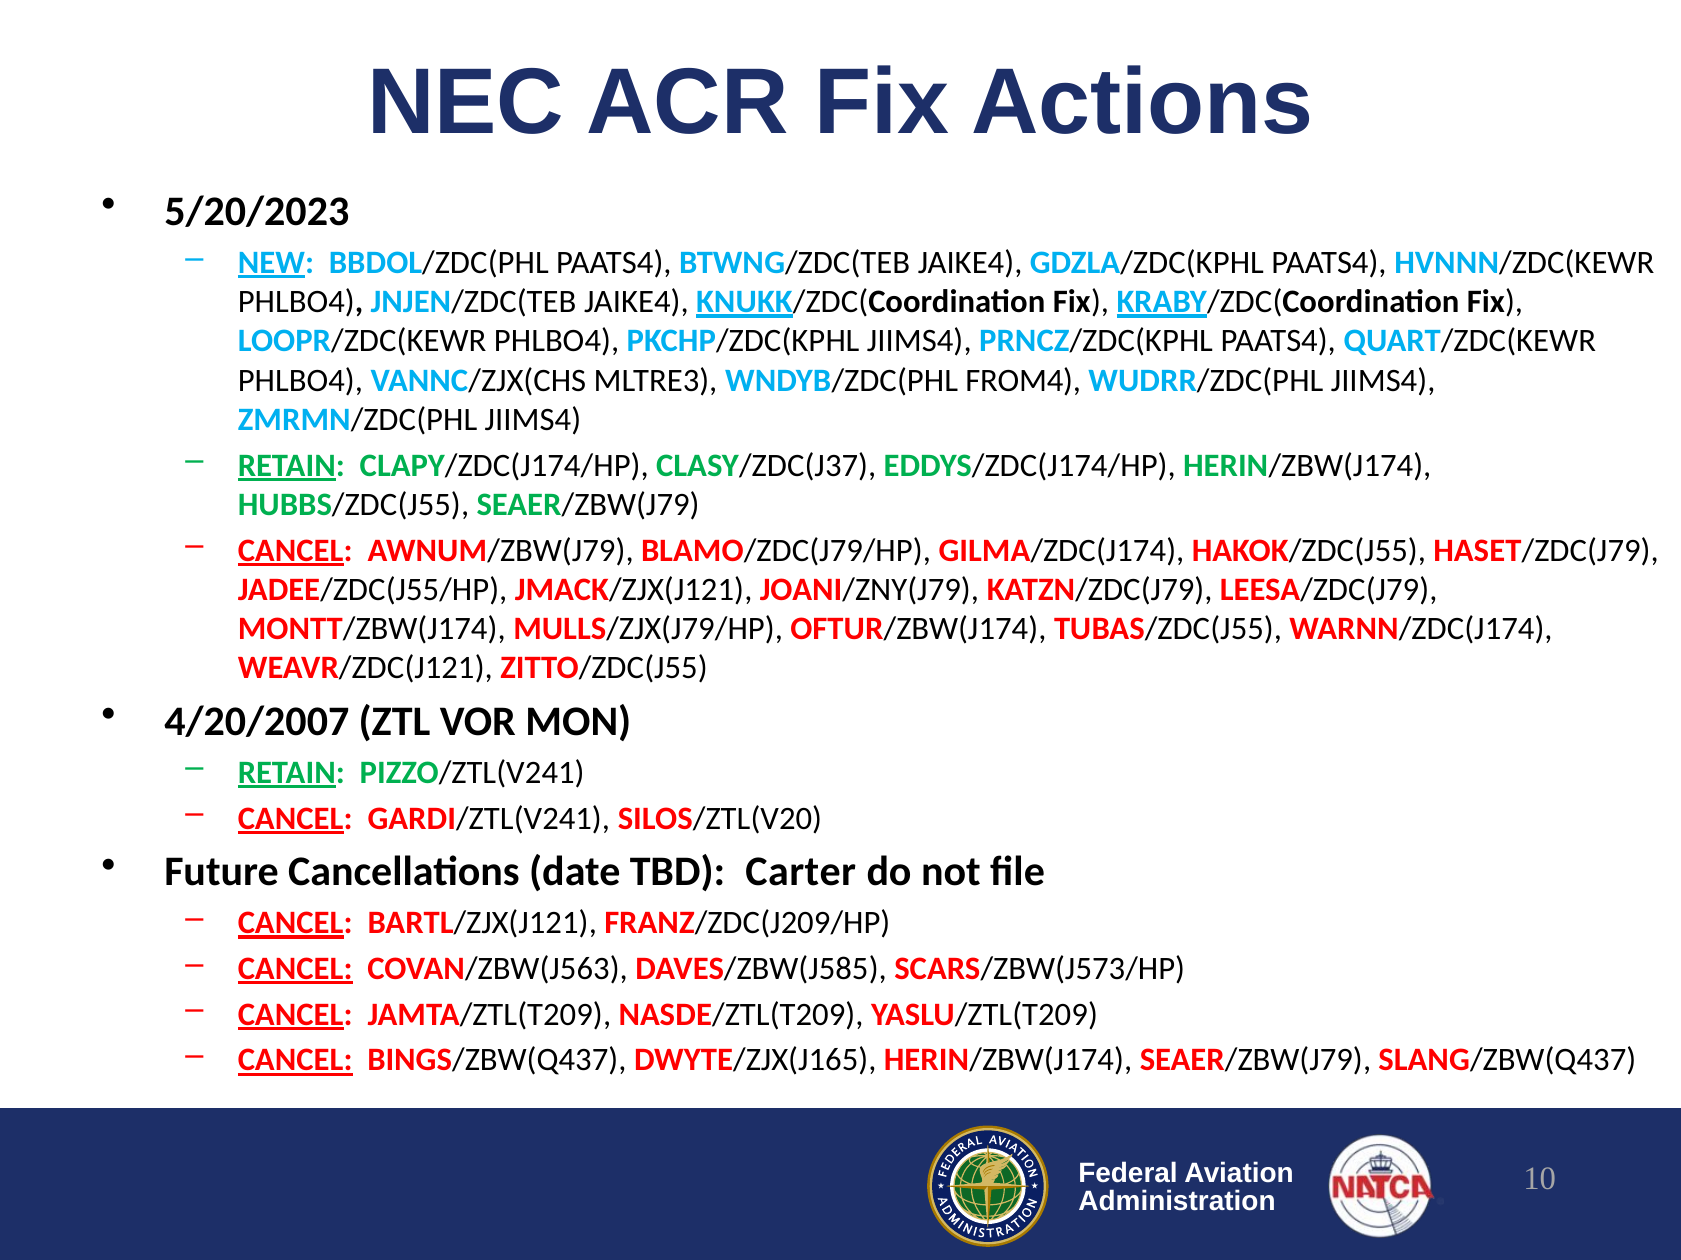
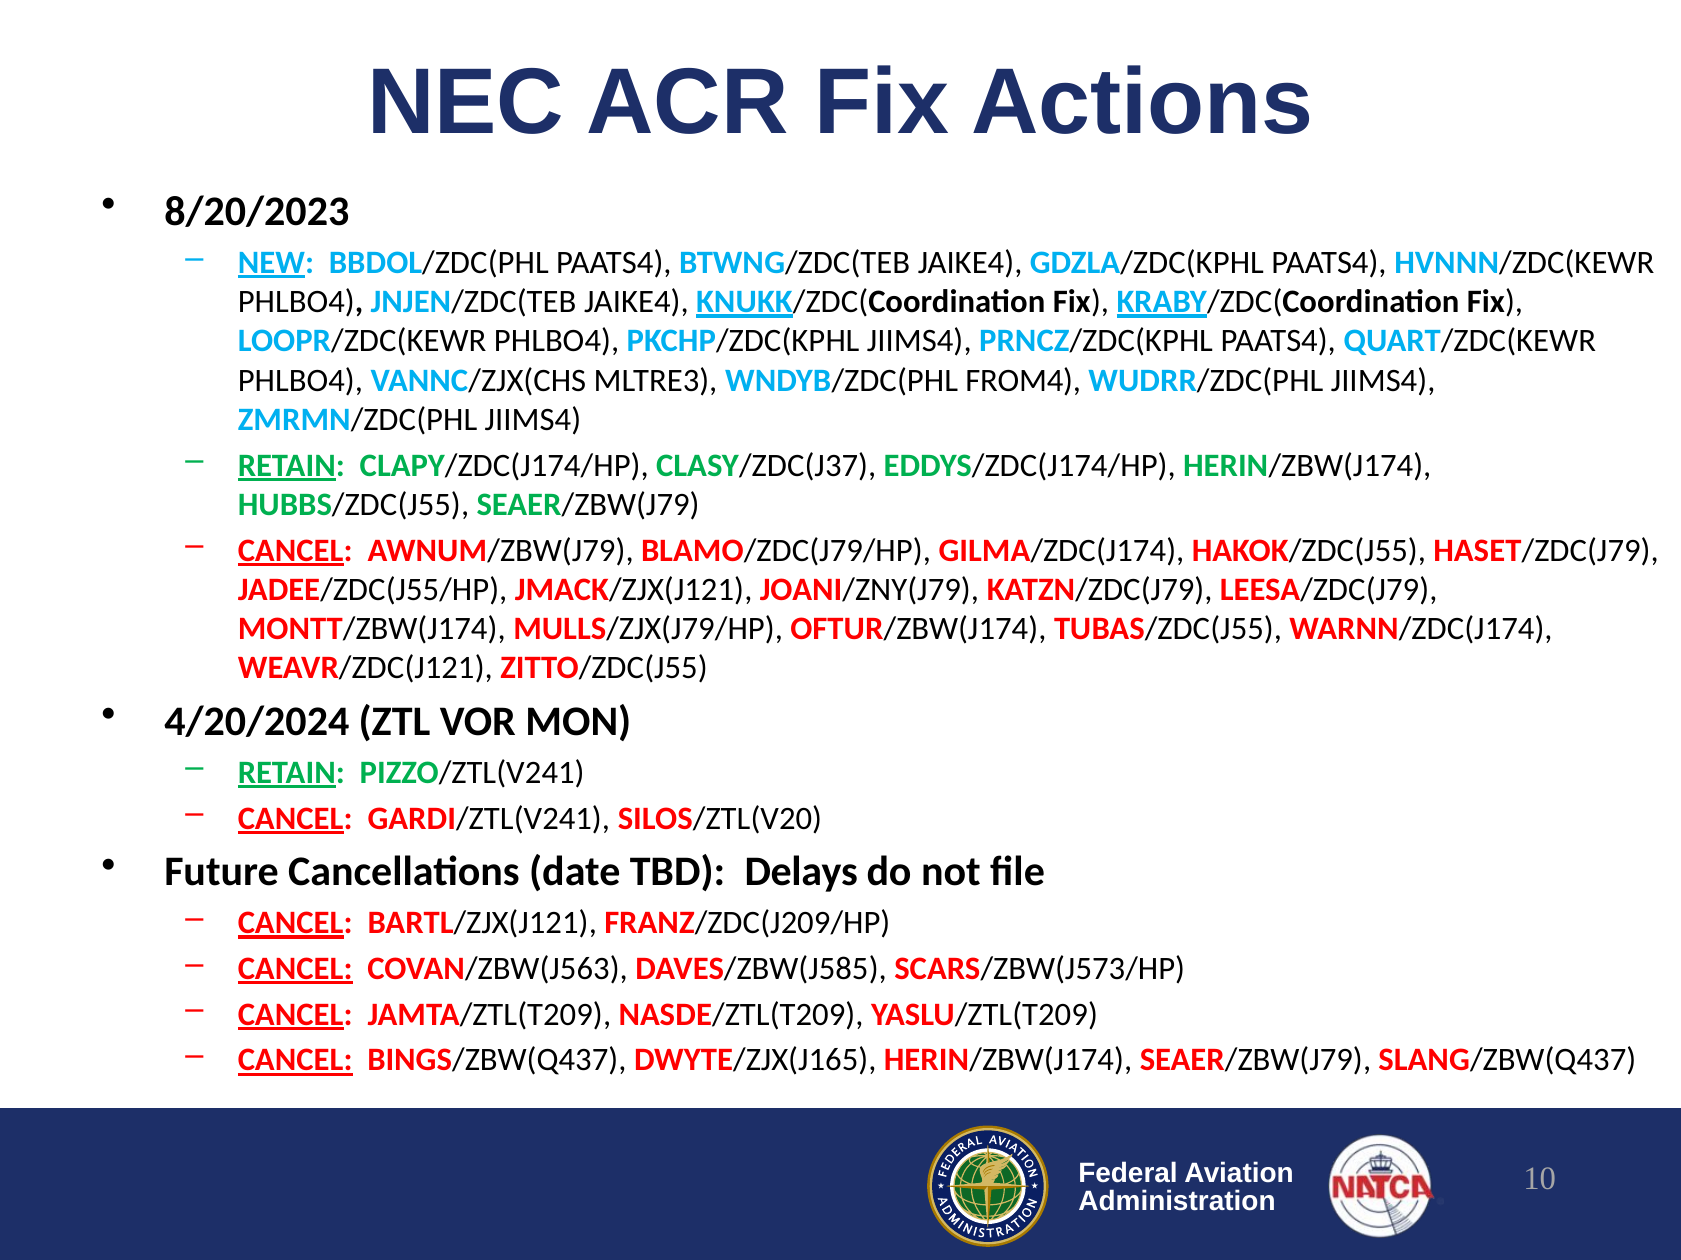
5/20/2023: 5/20/2023 -> 8/20/2023 (257, 212)
4/20/2007: 4/20/2007 -> 4/20/2024 (257, 722)
Carter: Carter -> Delays (801, 873)
